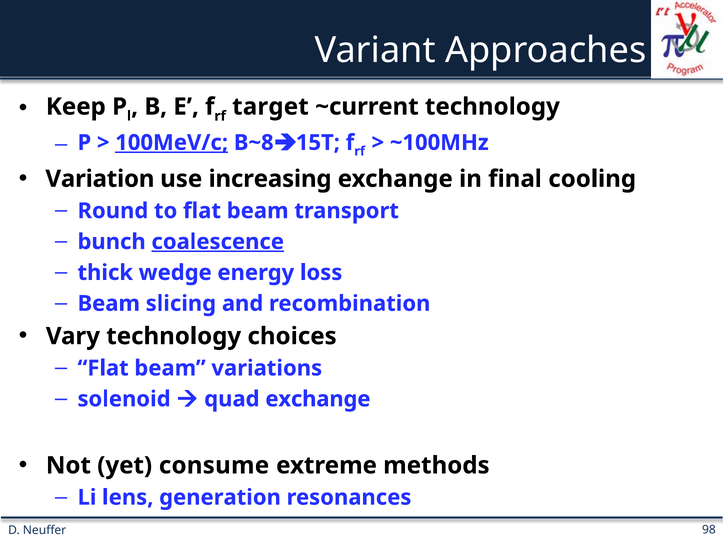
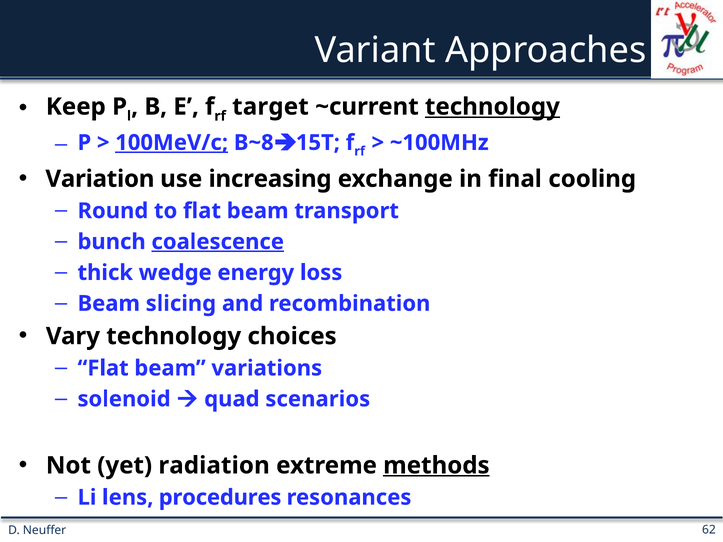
technology underline: none -> present (492, 107)
quad exchange: exchange -> scenarios (318, 399)
consume: consume -> radiation (214, 466)
methods underline: none -> present (436, 466)
generation: generation -> procedures (220, 498)
98: 98 -> 62 (709, 530)
